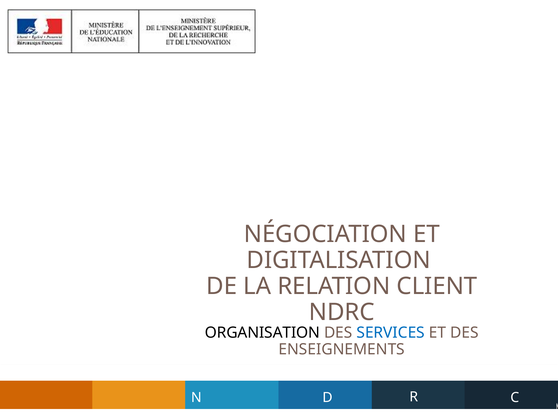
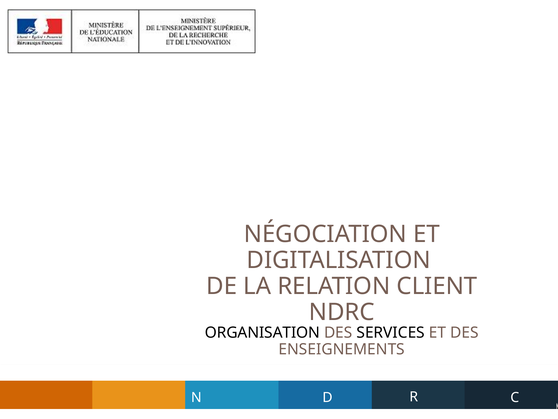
SERVICES colour: blue -> black (391, 332)
